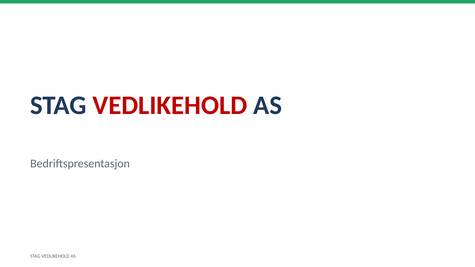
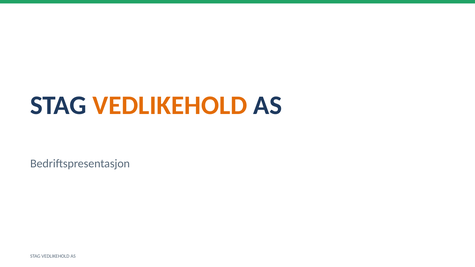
VEDLIKEHOLD colour: red -> orange (170, 105)
